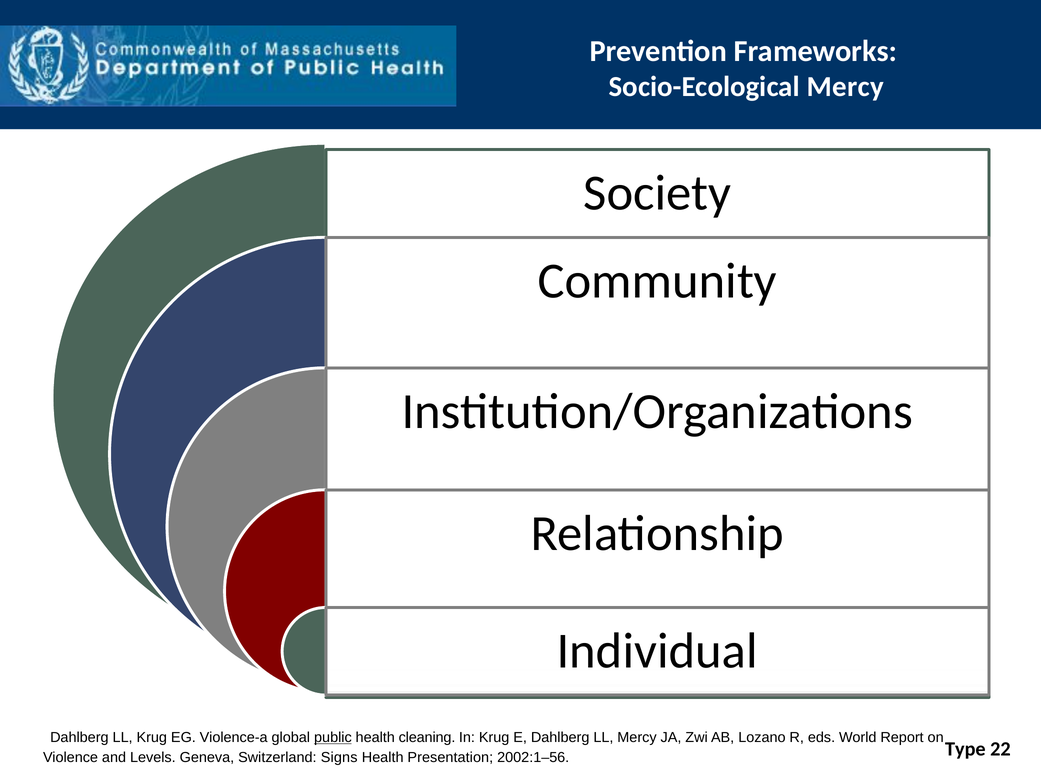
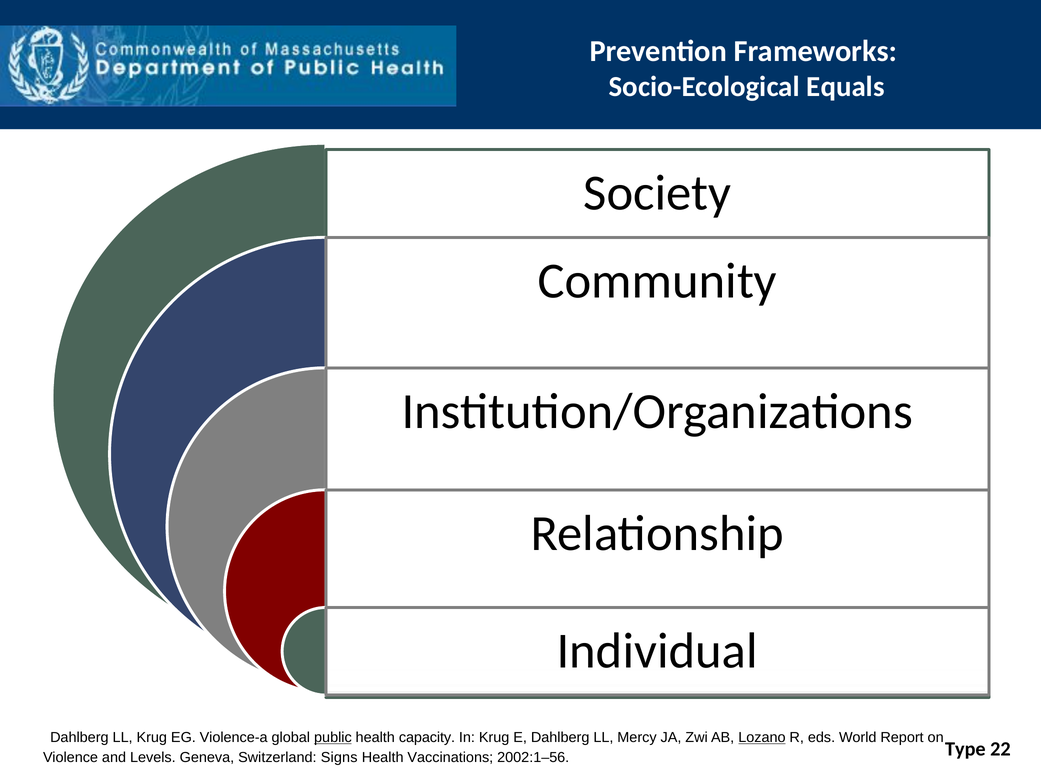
Socio-Ecological Mercy: Mercy -> Equals (846, 86)
cleaning: cleaning -> capacity (427, 737)
Lozano underline: none -> present (762, 737)
Presentation: Presentation -> Vaccinations (450, 757)
